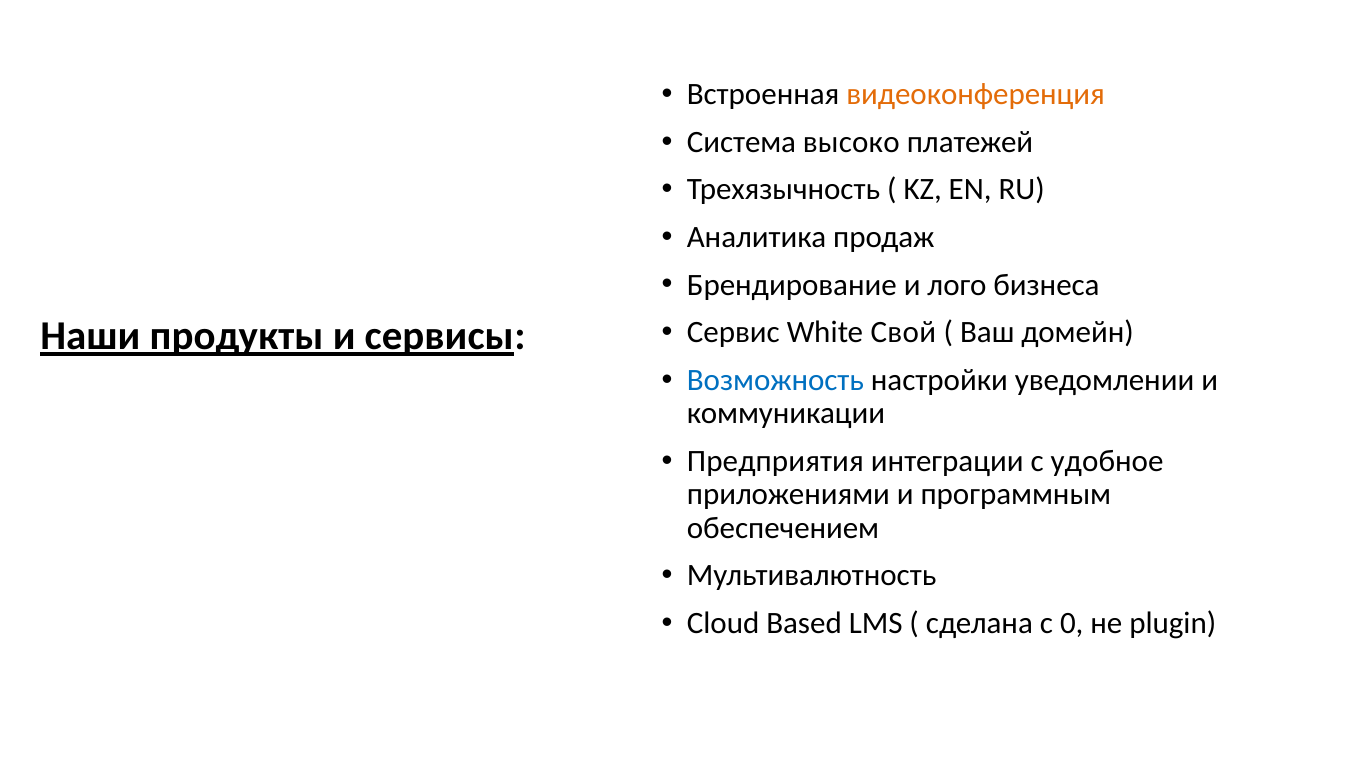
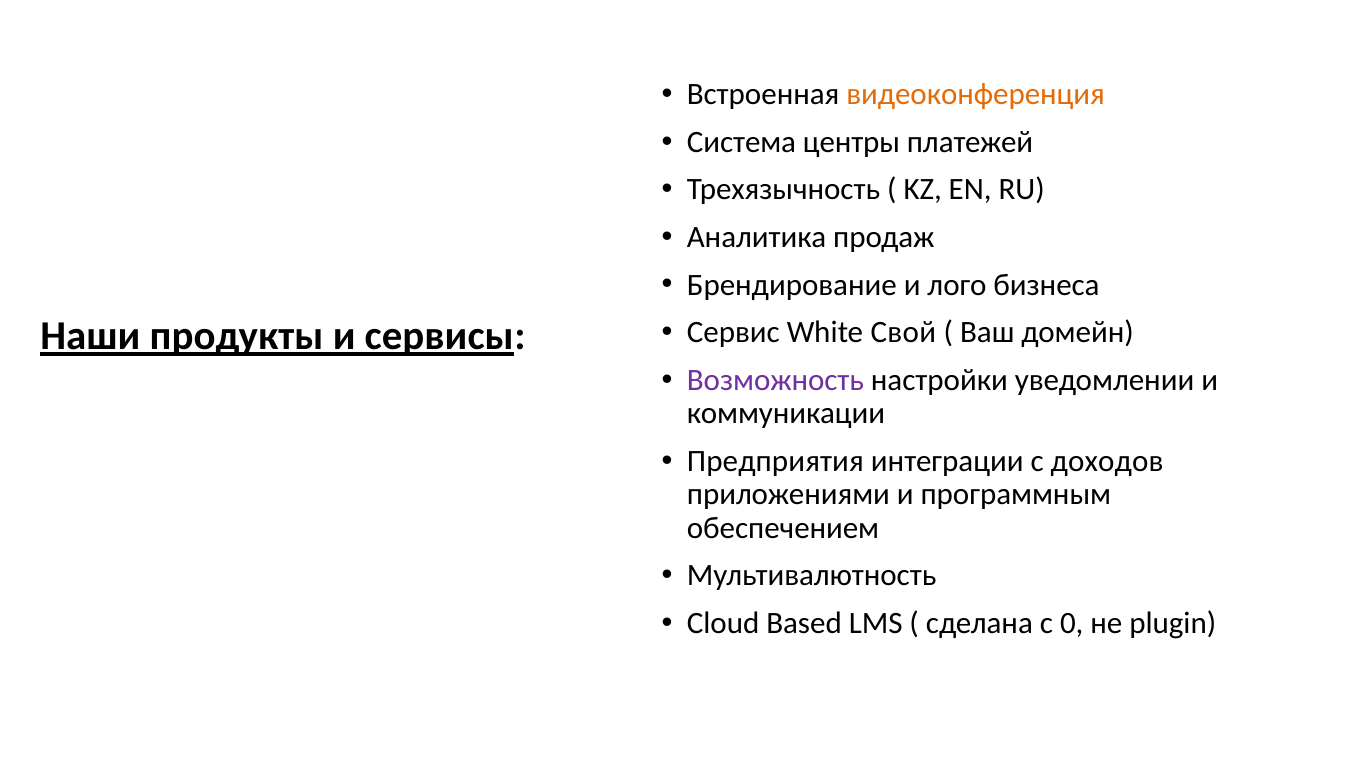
высоко: высоко -> центры (851, 142)
Возможность colour: blue -> purple (775, 380)
удобное: удобное -> доходов (1107, 461)
